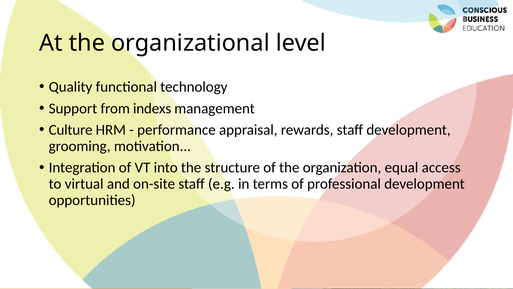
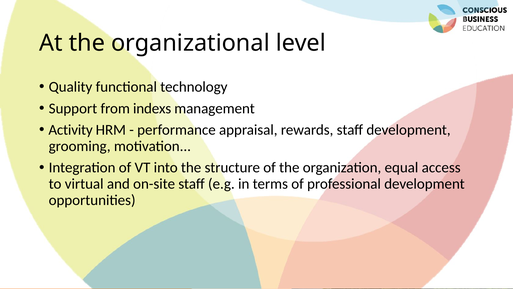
Culture: Culture -> Activity (71, 130)
